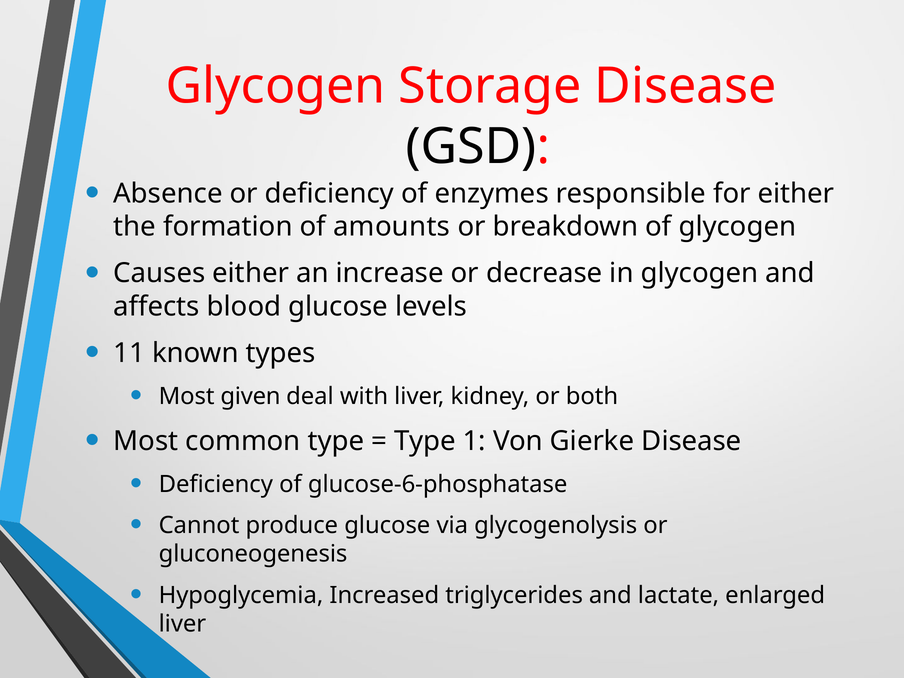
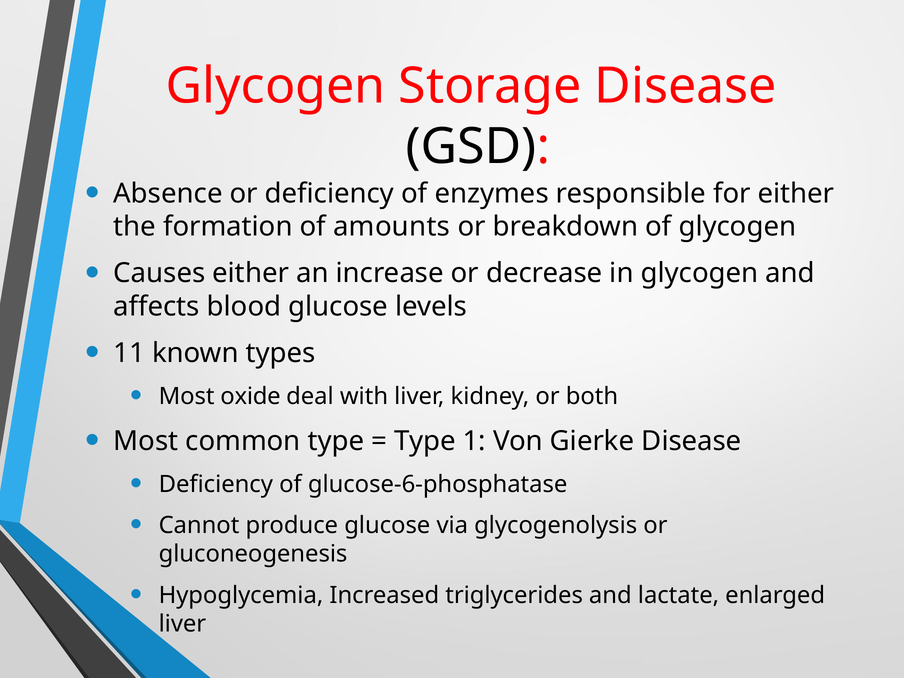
given: given -> oxide (251, 396)
